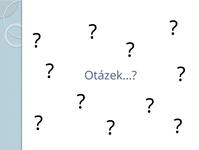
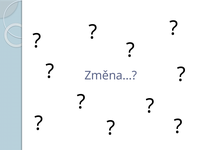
Otázek…: Otázek… -> Změna… (111, 75)
